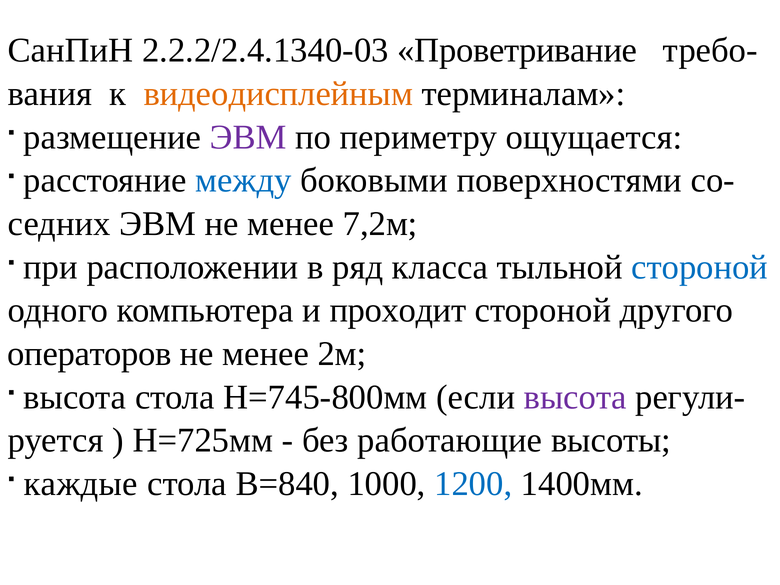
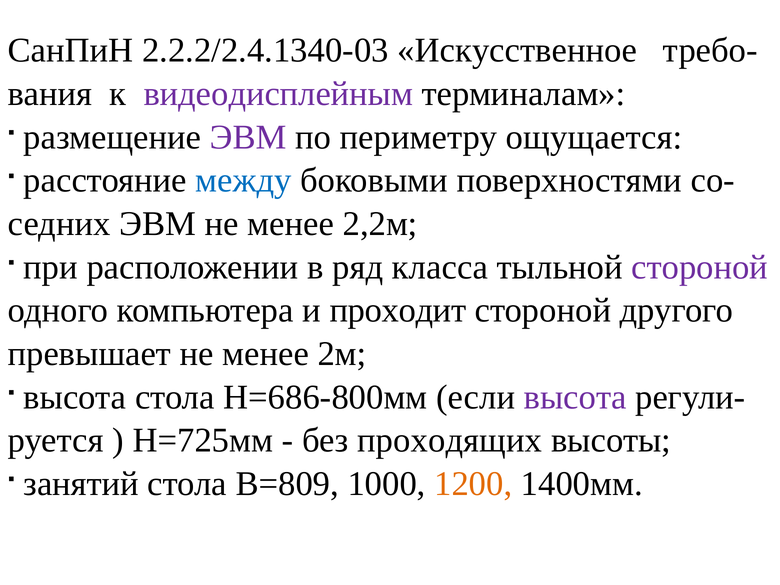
Проветривание: Проветривание -> Искусственное (517, 50)
видеодисплейным colour: orange -> purple (278, 94)
7,2м: 7,2м -> 2,2м (380, 224)
стороной colour: blue -> purple (700, 267)
операторов: операторов -> превышает (89, 354)
Н=745-800мм: Н=745-800мм -> Н=686-800мм (325, 397)
работающие: работающие -> проходящих (450, 440)
каждые: каждые -> занятий (81, 484)
В=840: В=840 -> В=809 (287, 484)
1200 colour: blue -> orange (473, 484)
